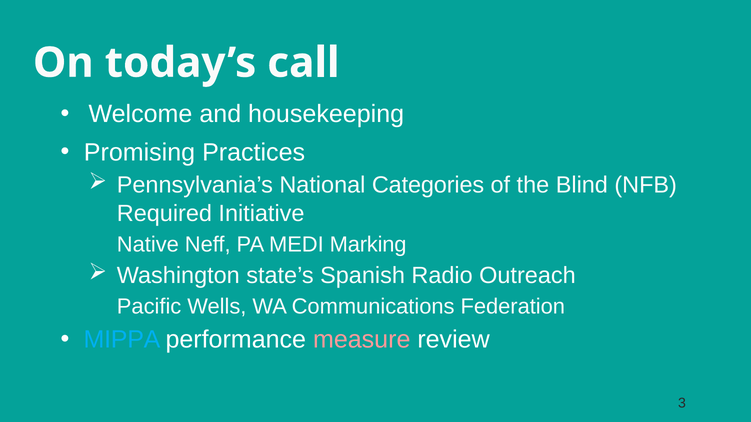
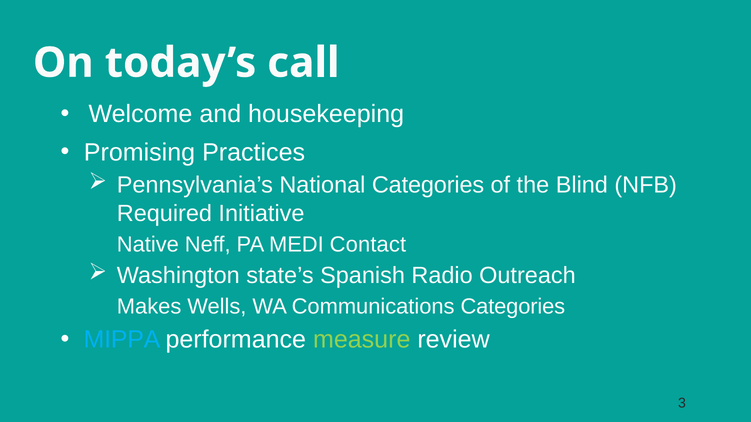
Marking: Marking -> Contact (368, 245)
Pacific: Pacific -> Makes (149, 307)
Communications Federation: Federation -> Categories (513, 307)
measure colour: pink -> light green (362, 340)
